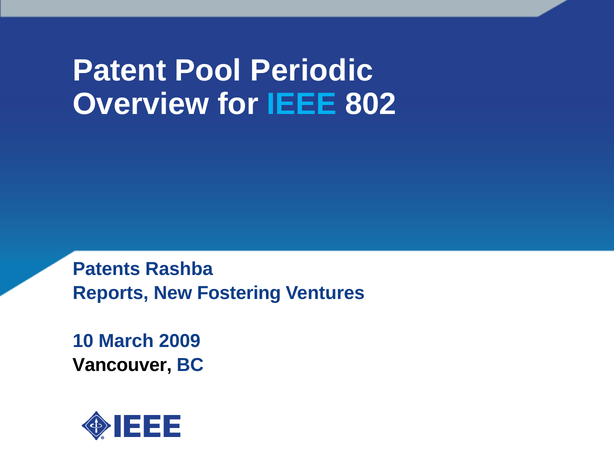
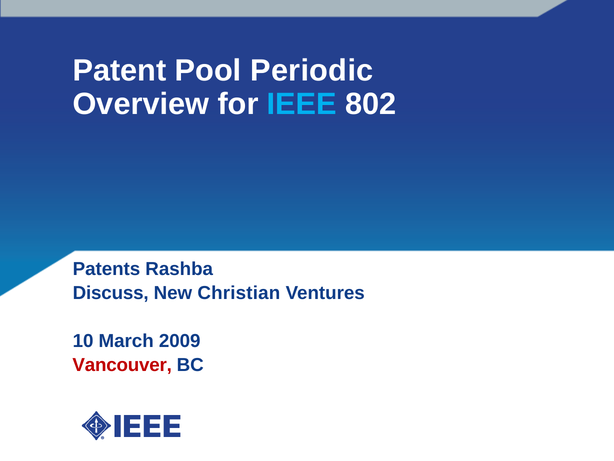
Reports: Reports -> Discuss (111, 293)
Fostering: Fostering -> Christian (239, 293)
Vancouver colour: black -> red (122, 365)
